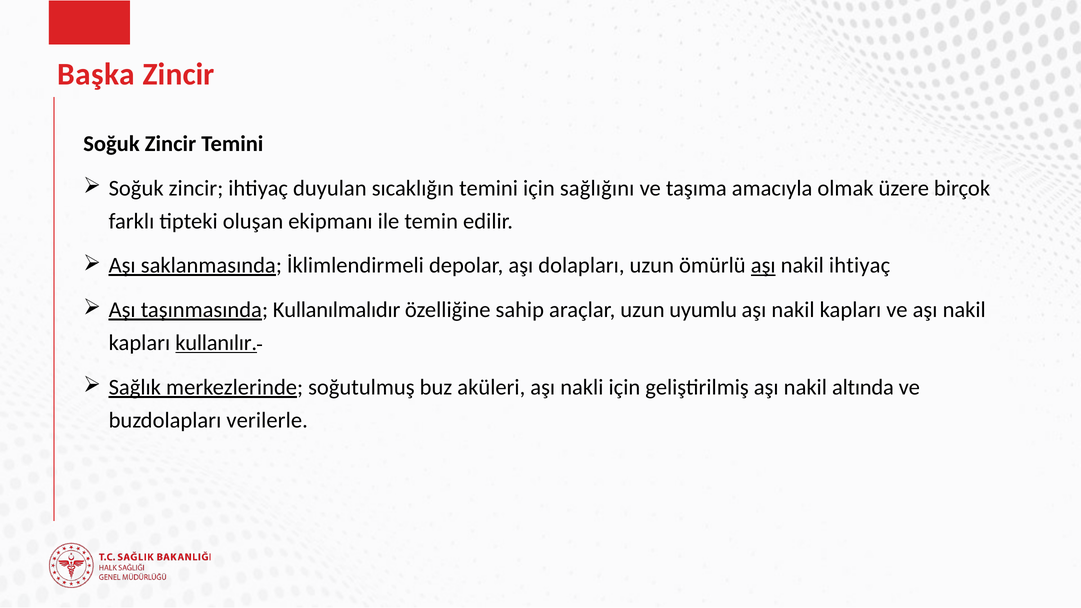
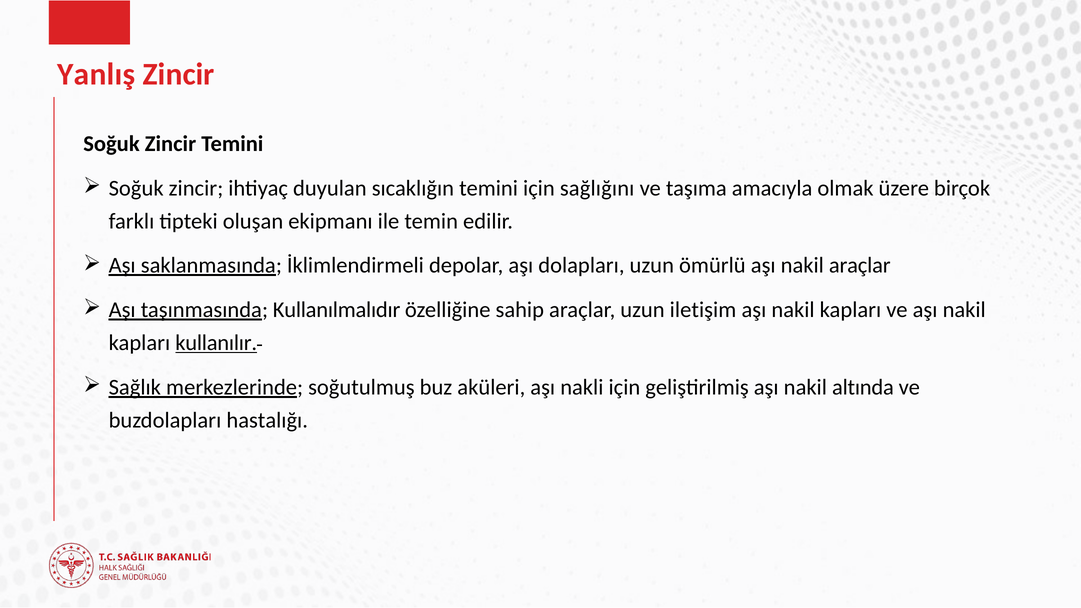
Başka: Başka -> Yanlış (96, 75)
aşı underline: present -> none (763, 266)
nakil ihtiyaç: ihtiyaç -> araçlar (860, 266)
uyumlu: uyumlu -> iletişim (703, 310)
verilerle: verilerle -> hastalığı (267, 420)
